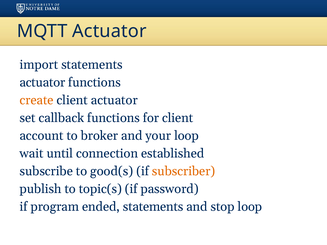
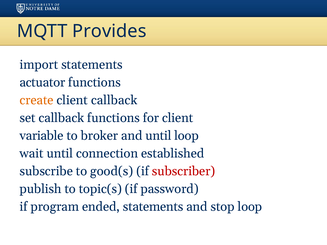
MQTT Actuator: Actuator -> Provides (109, 31)
client actuator: actuator -> callback (114, 100)
account: account -> variable (42, 136)
and your: your -> until (158, 136)
subscriber colour: orange -> red (184, 171)
